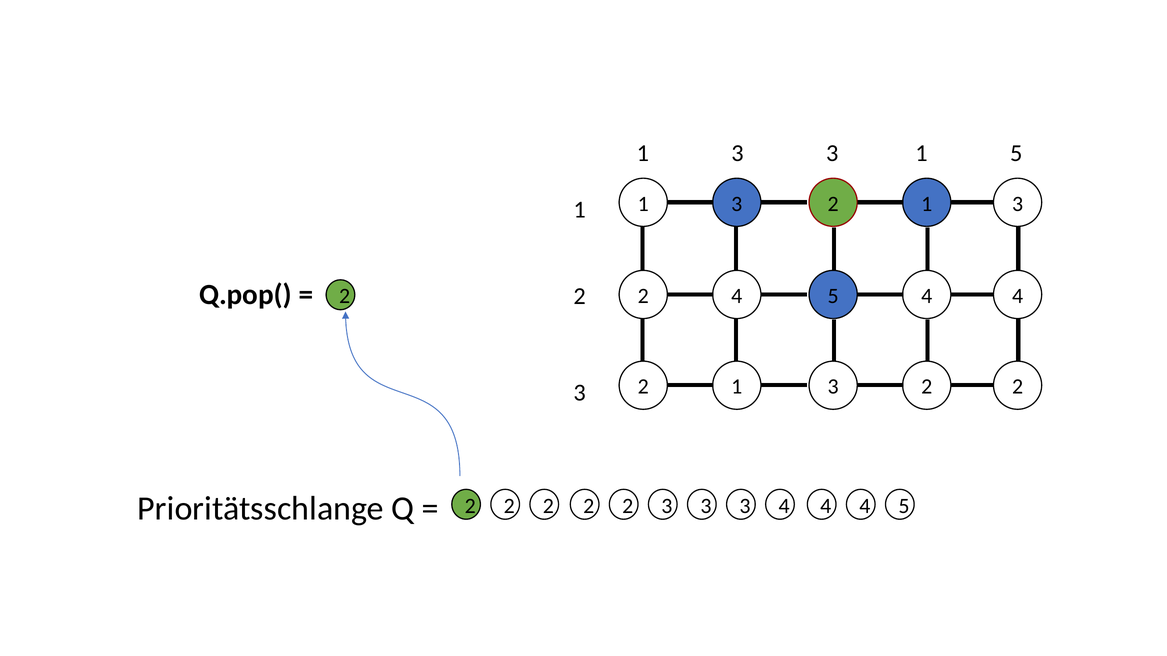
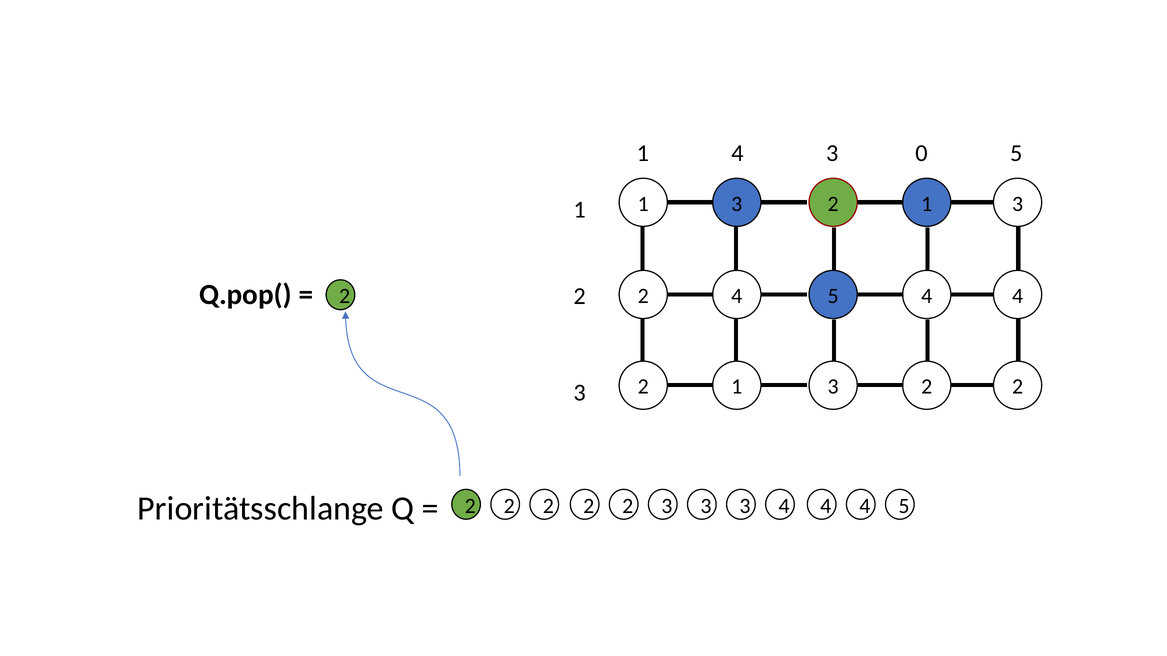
1 3: 3 -> 4 (737, 153)
1: 1 -> 0 (921, 153)
